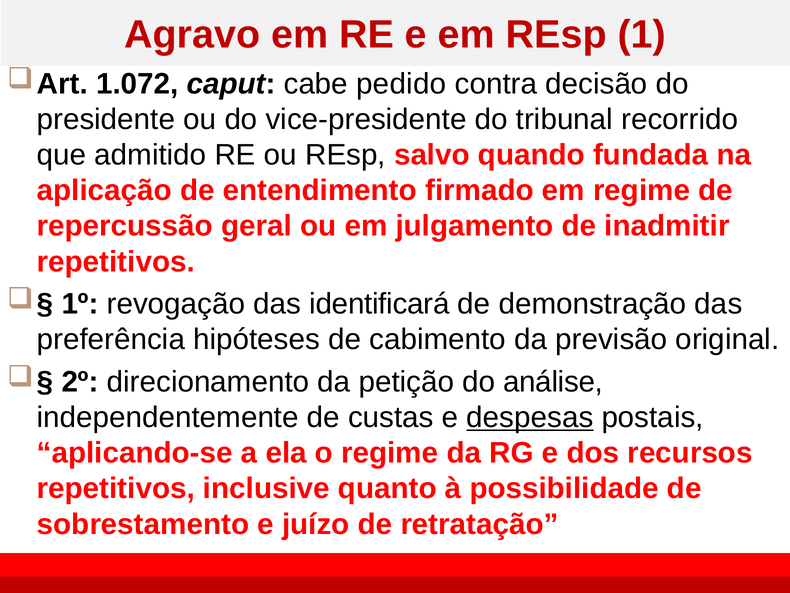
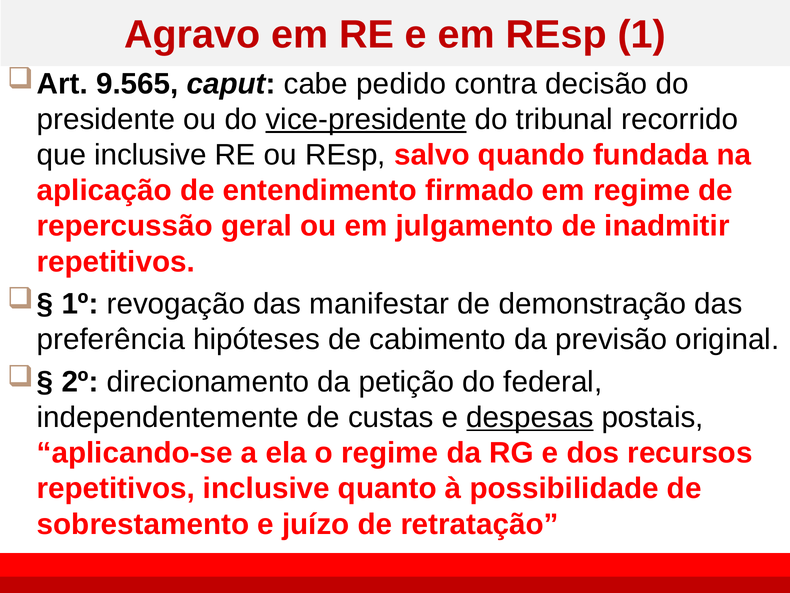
1.072: 1.072 -> 9.565 (137, 84)
vice-presidente underline: none -> present (366, 119)
que admitido: admitido -> inclusive (150, 155)
identificará: identificará -> manifestar (379, 304)
análise: análise -> federal (553, 381)
